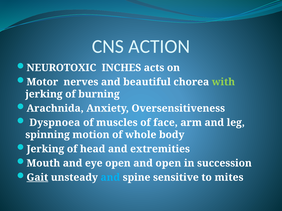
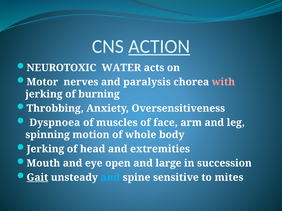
ACTION underline: none -> present (159, 47)
INCHES: INCHES -> WATER (121, 68)
beautiful: beautiful -> paralysis (147, 82)
with colour: light green -> pink (223, 82)
Arachnida: Arachnida -> Throbbing (55, 109)
and open: open -> large (168, 164)
